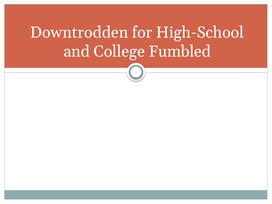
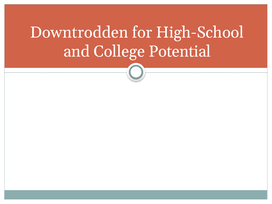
Fumbled: Fumbled -> Potential (180, 51)
